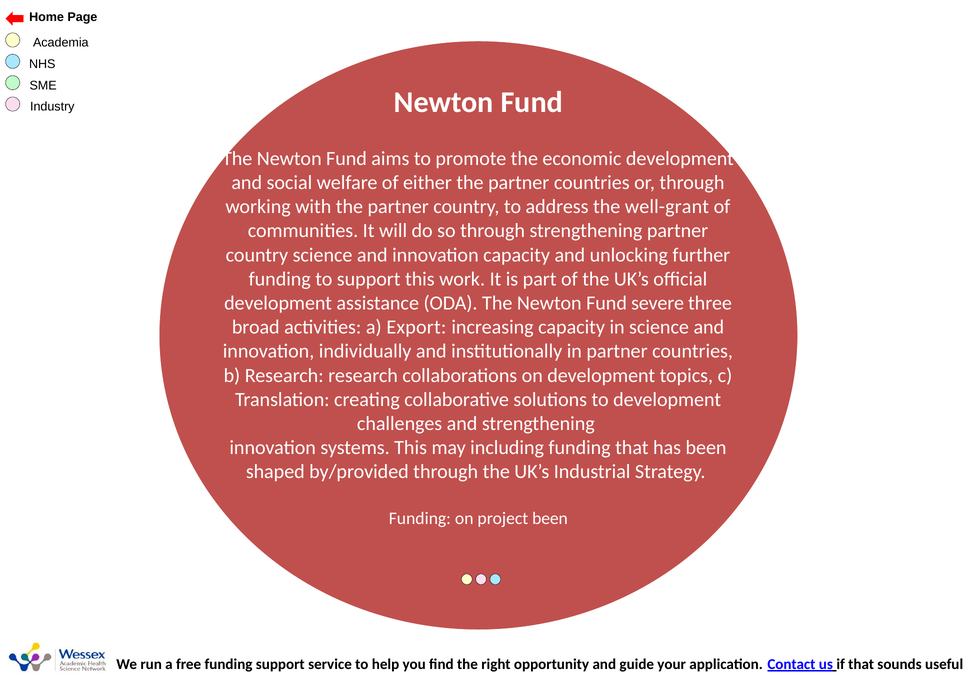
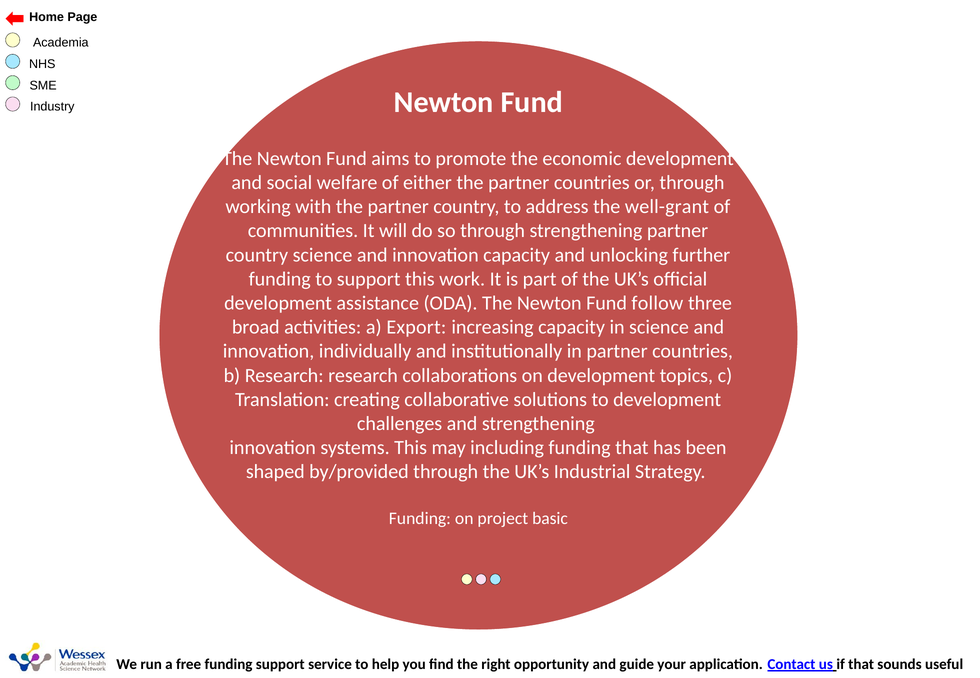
severe: severe -> follow (657, 303)
project been: been -> basic (550, 519)
